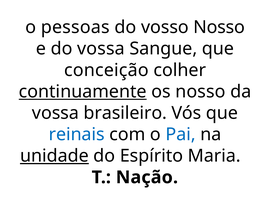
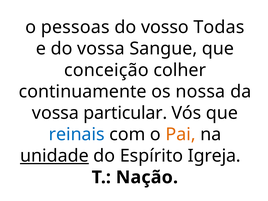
vosso Nosso: Nosso -> Todas (219, 27)
continuamente underline: present -> none (83, 92)
os nosso: nosso -> nossa (200, 92)
brasileiro: brasileiro -> particular (125, 113)
Pai colour: blue -> orange (181, 134)
Maria: Maria -> Igreja (214, 156)
